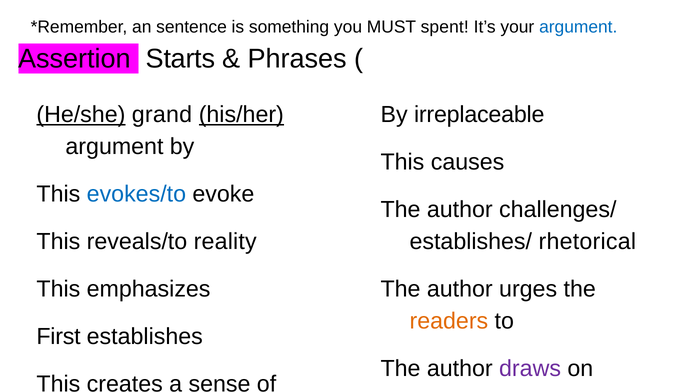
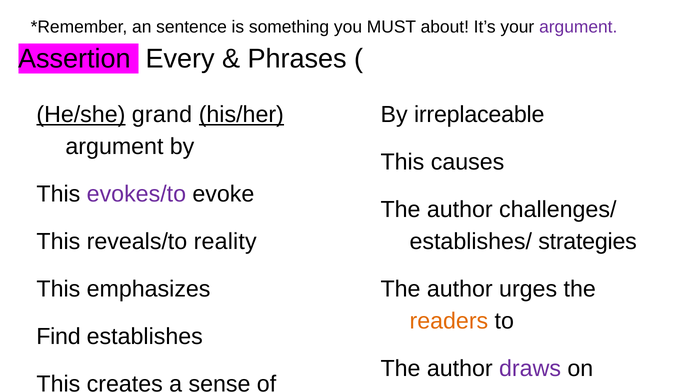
spent: spent -> about (445, 27)
argument colour: blue -> purple (578, 27)
Starts: Starts -> Every (180, 59)
evokes/to colour: blue -> purple (136, 194)
rhetorical: rhetorical -> strategies (588, 241)
First: First -> Find (58, 336)
